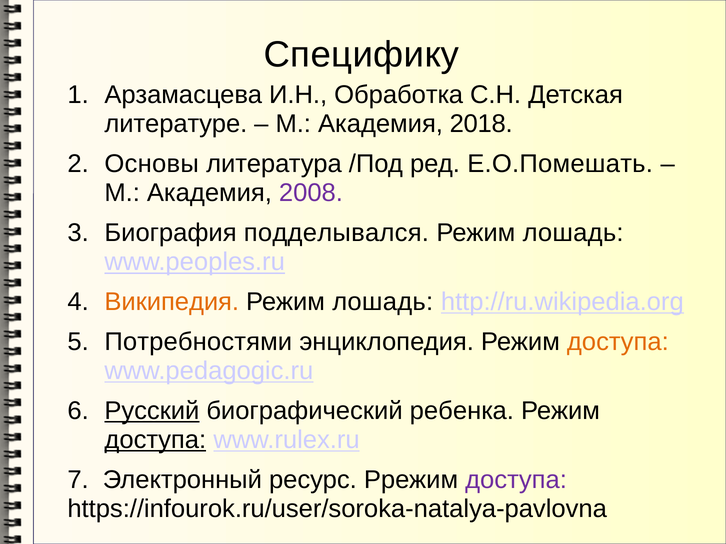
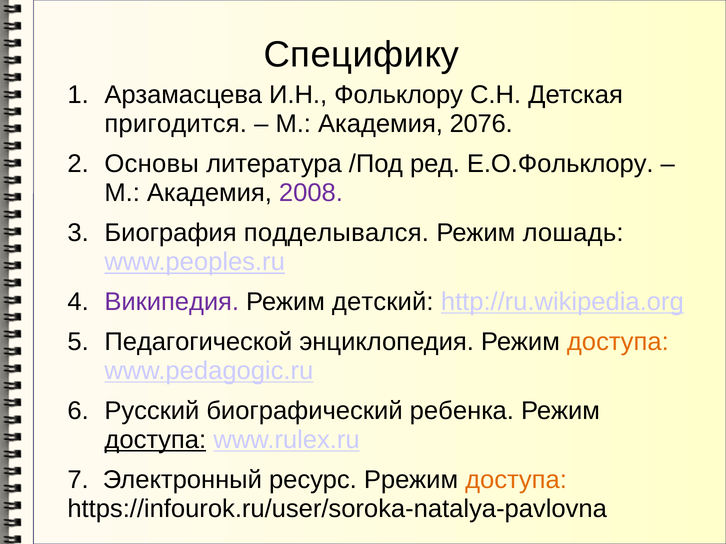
Обработка: Обработка -> Фольклору (399, 95)
литературе: литературе -> пригодится (176, 124)
2018: 2018 -> 2076 (481, 124)
Е.О.Помешать: Е.О.Помешать -> Е.О.Фольклору (560, 164)
Википедия colour: orange -> purple (172, 302)
лошадь: лошадь -> детский (383, 302)
Потребностями: Потребностями -> Педагогической (198, 342)
Русский underline: present -> none (152, 411)
доступа colour: purple -> orange (516, 480)
